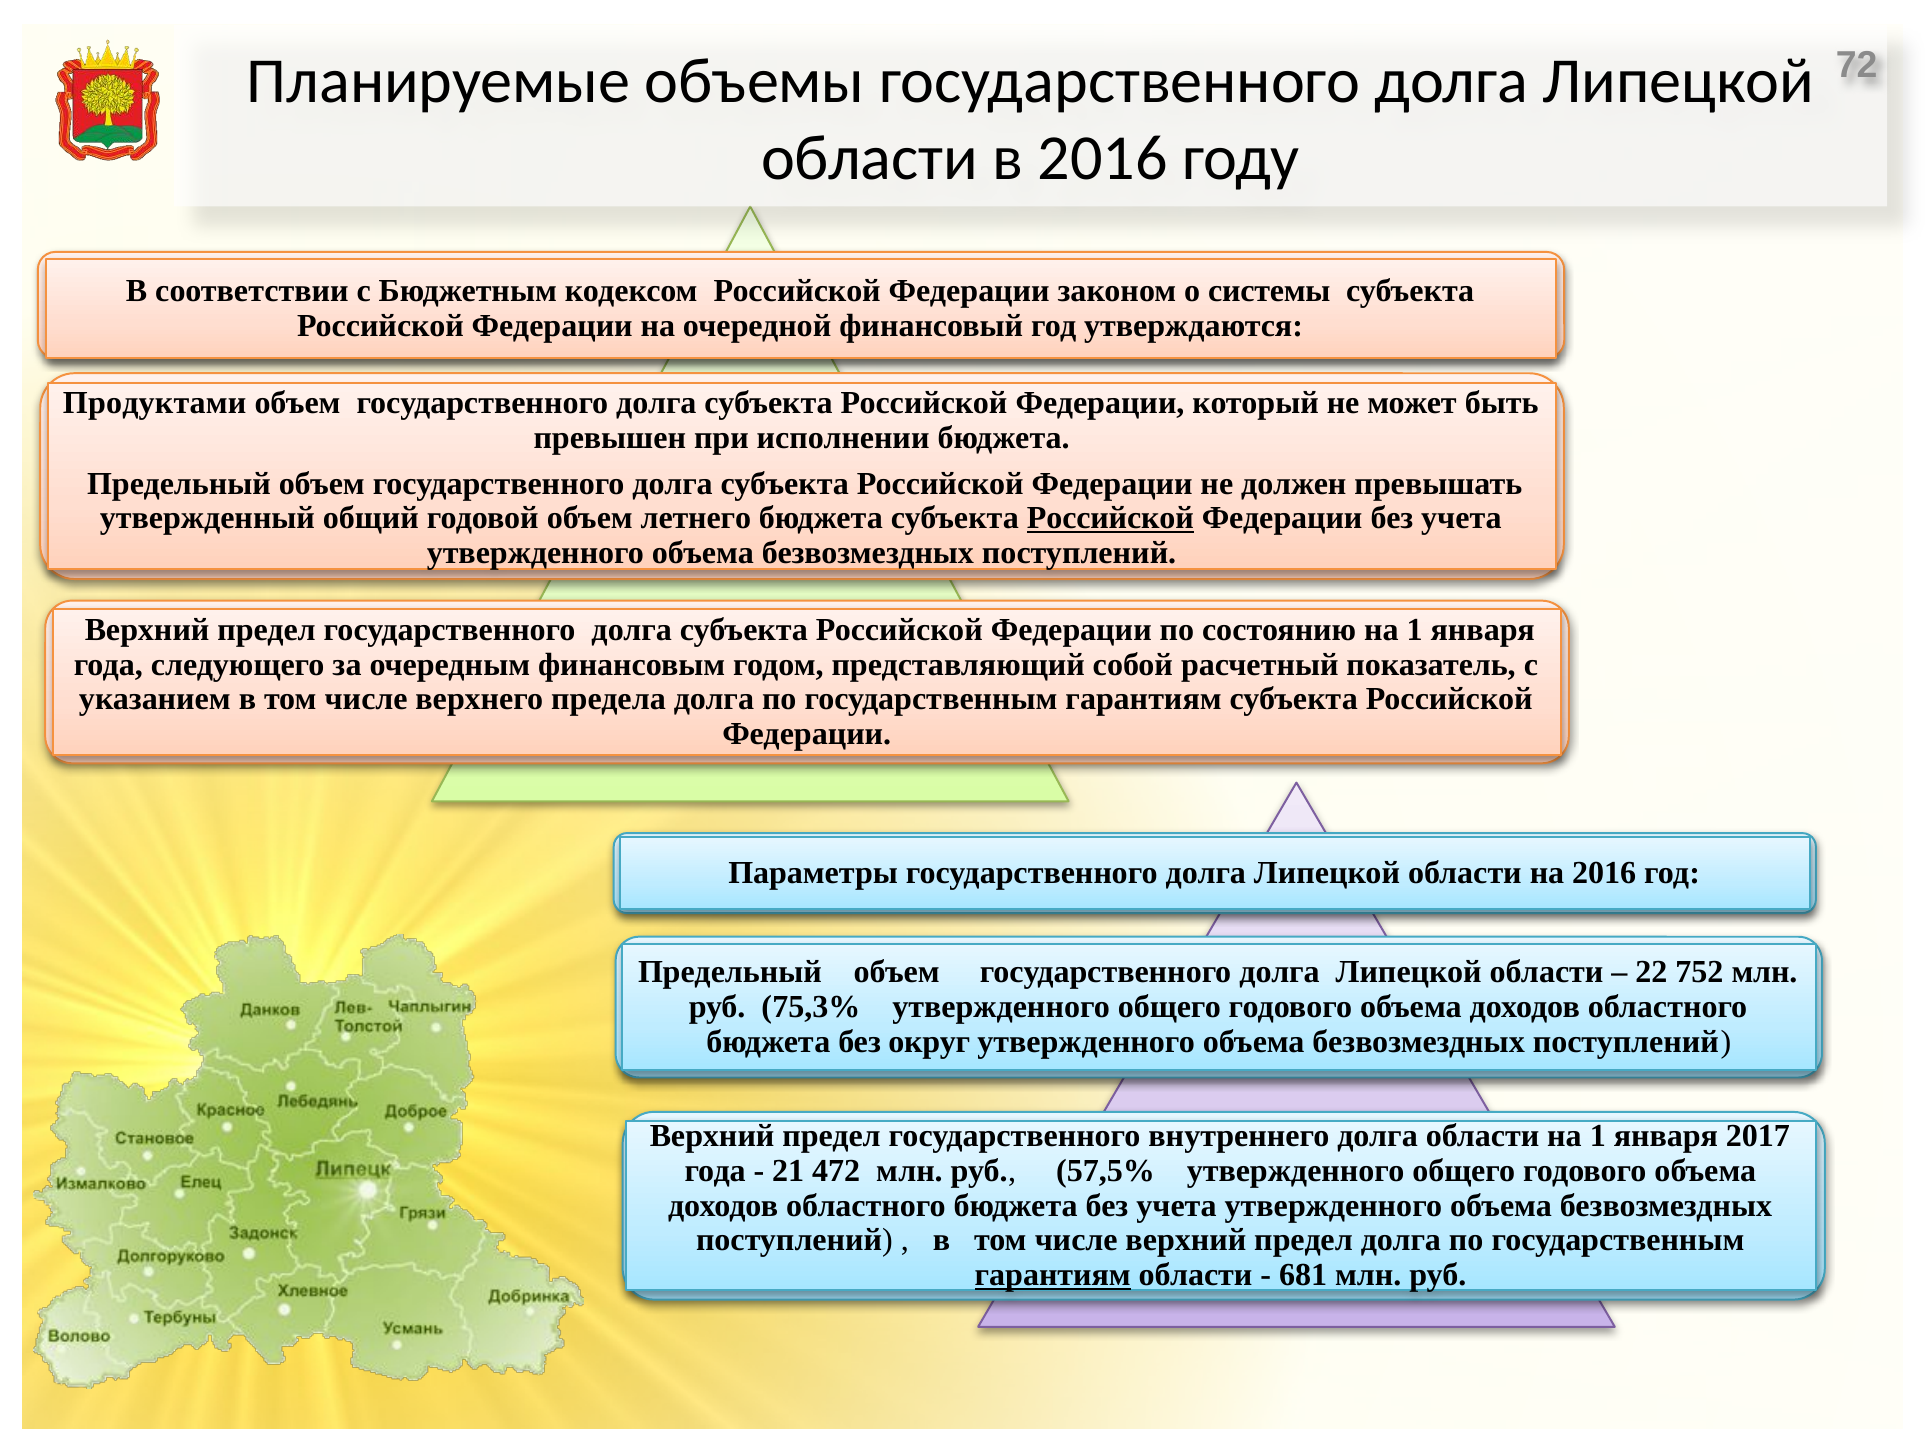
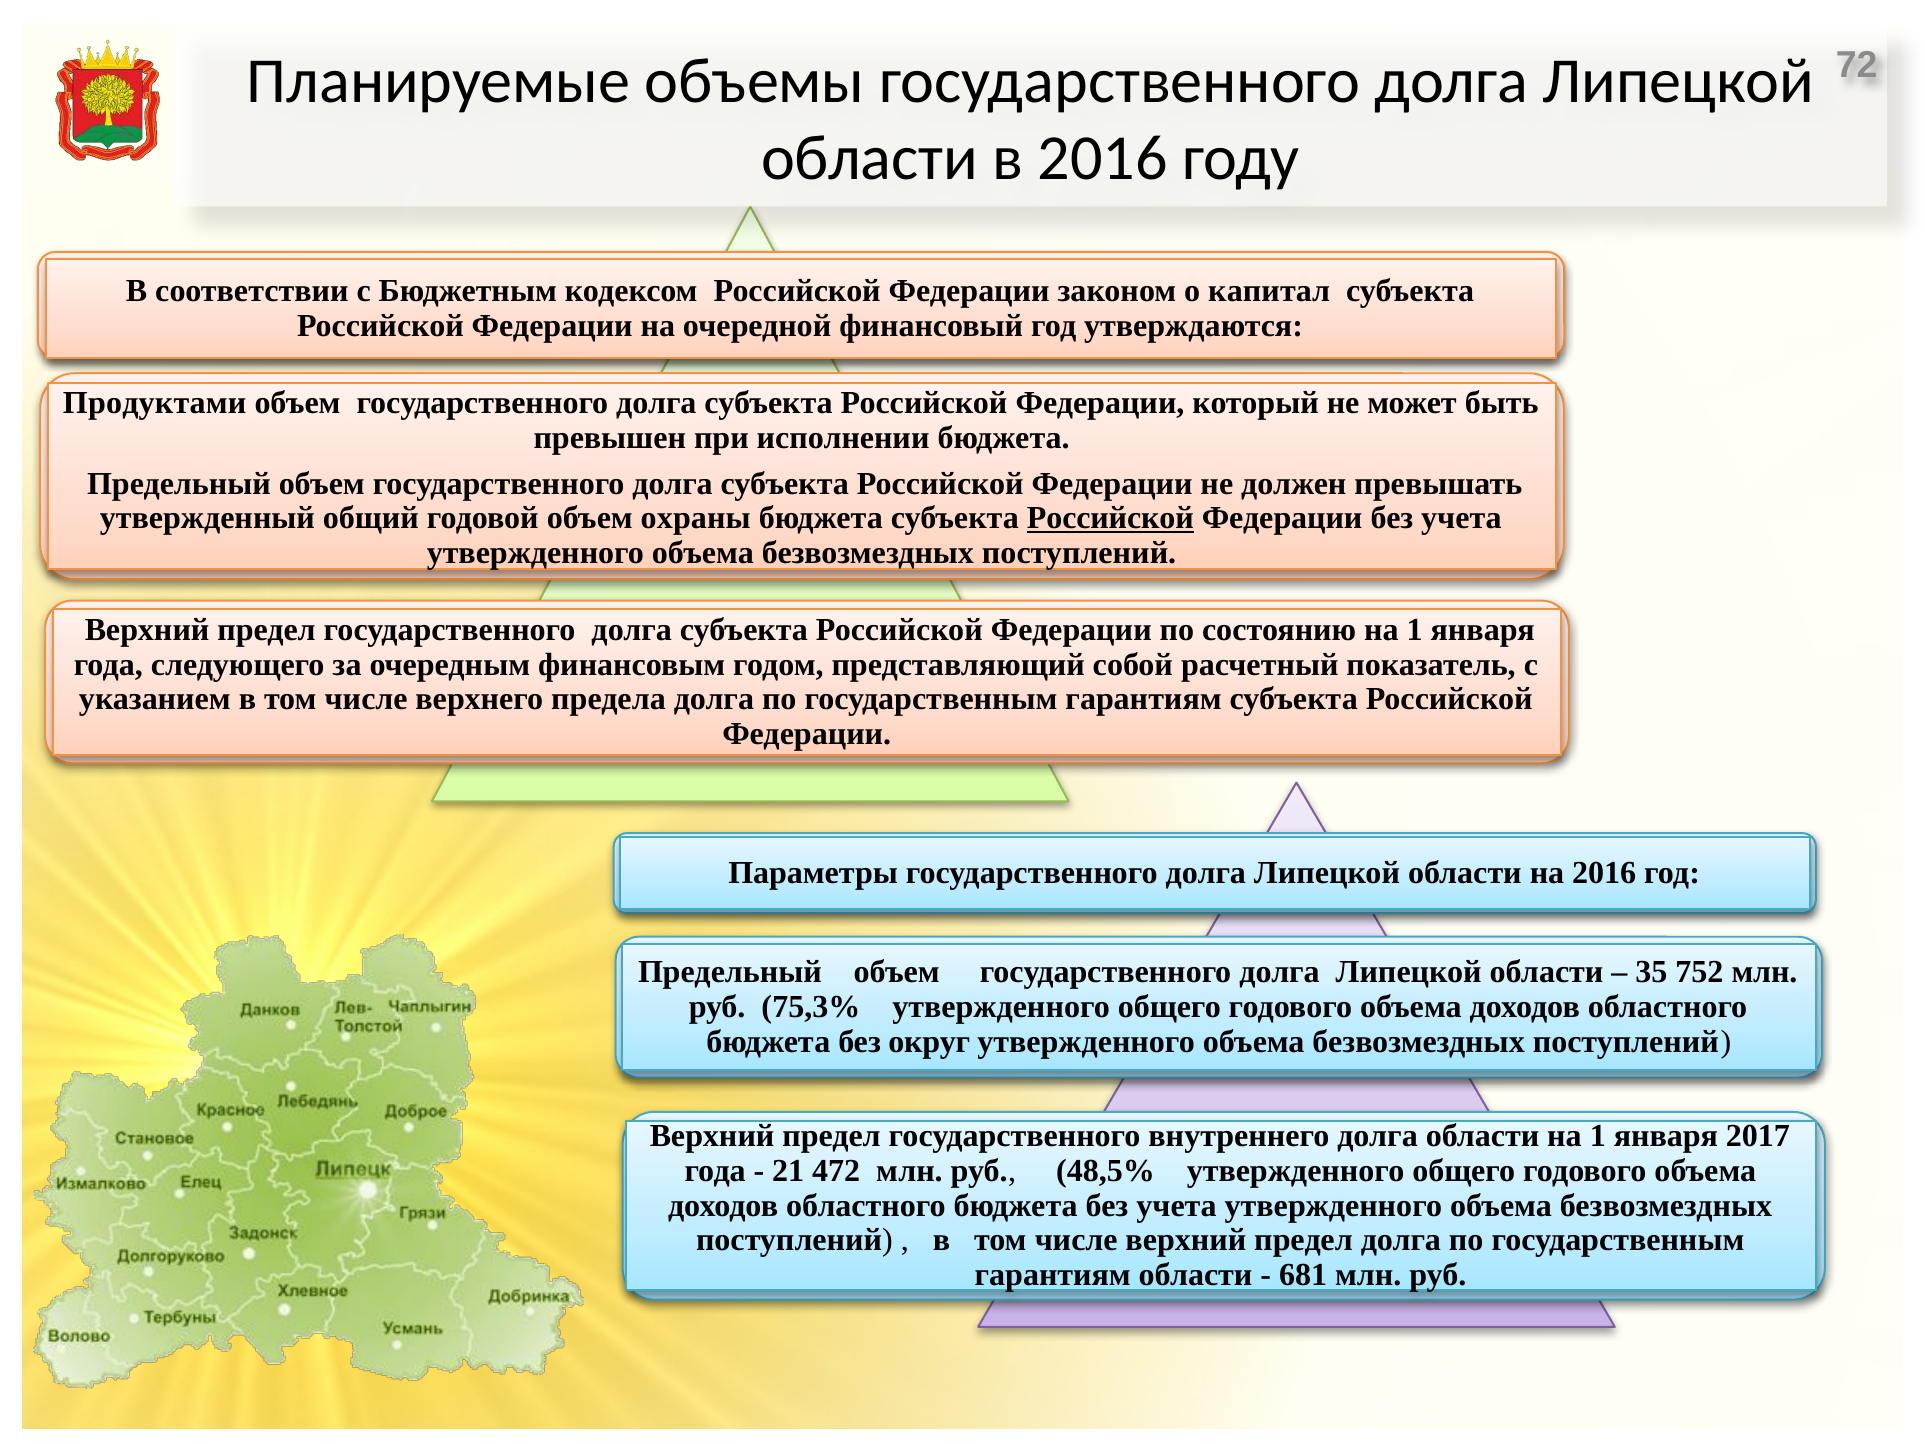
системы: системы -> капитал (1269, 291)
летнего: летнего -> охраны (696, 518)
22: 22 -> 35 (1651, 972)
57,5%: 57,5% -> 48,5% (1106, 1171)
гарантиям underline: present -> none (1053, 1275)
